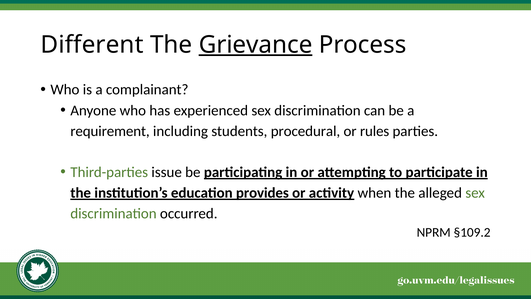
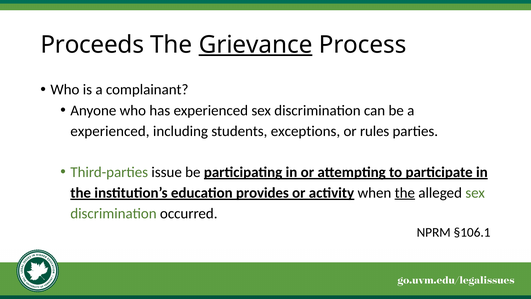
Different: Different -> Proceeds (92, 45)
requirement: requirement -> experienced (110, 131)
procedural: procedural -> exceptions (305, 131)
the underline: none -> present (405, 193)
§109.2: §109.2 -> §106.1 (472, 232)
